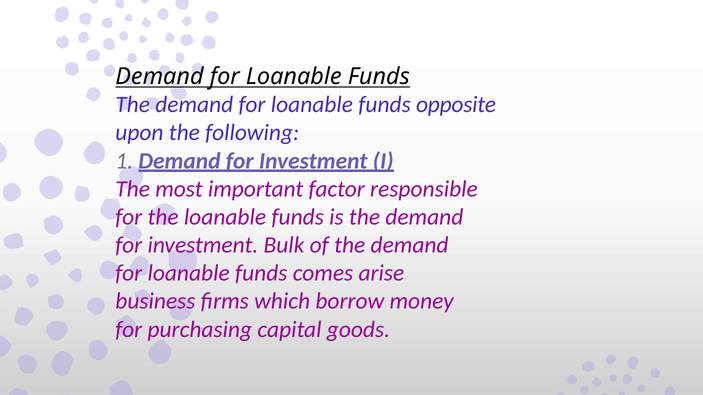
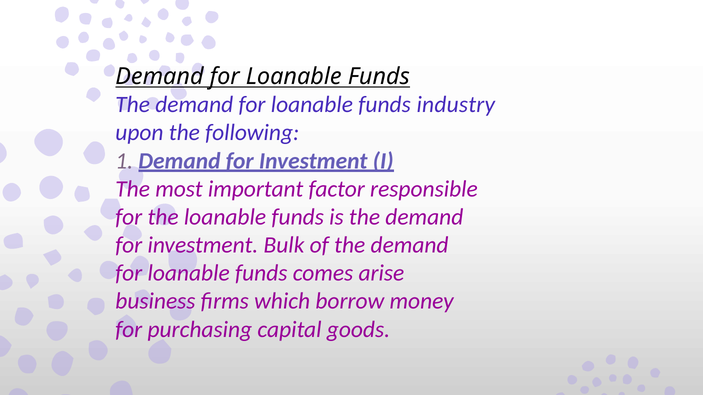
opposite: opposite -> industry (456, 105)
